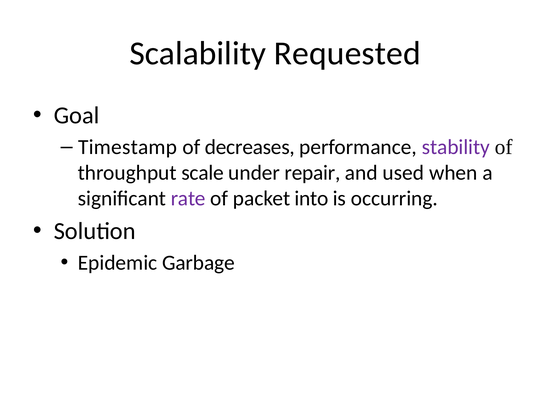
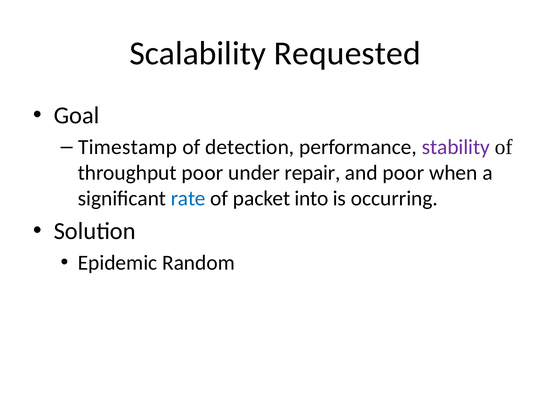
decreases: decreases -> detection (250, 147)
throughput scale: scale -> poor (202, 173)
and used: used -> poor (403, 173)
rate colour: purple -> blue (188, 199)
Garbage: Garbage -> Random (198, 263)
